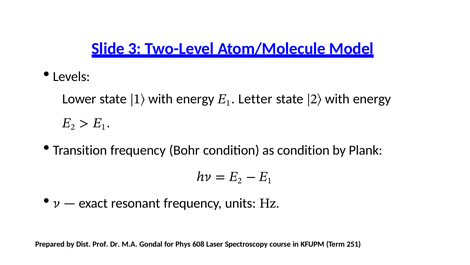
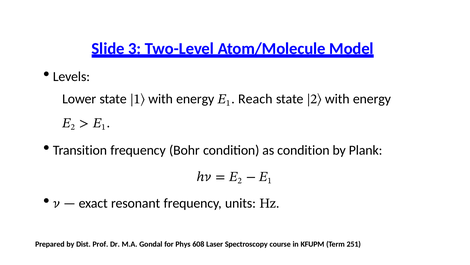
Letter: Letter -> Reach (255, 99)
